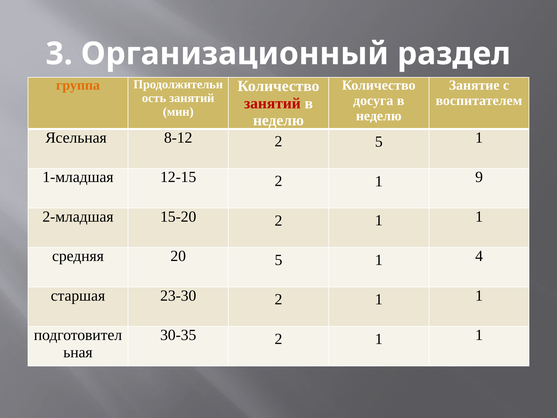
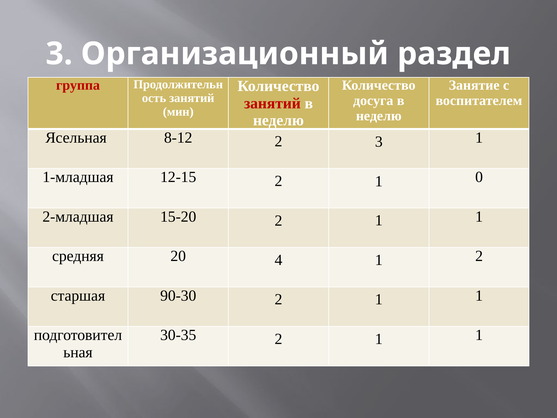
группа colour: orange -> red (78, 85)
2 5: 5 -> 3 (379, 142)
9: 9 -> 0 (479, 177)
20 5: 5 -> 4 (279, 260)
1 4: 4 -> 2 (479, 256)
23-30: 23-30 -> 90-30 (178, 295)
